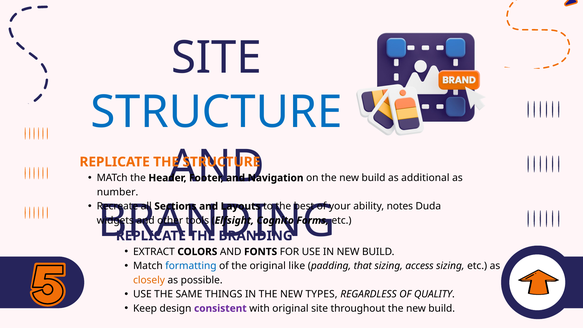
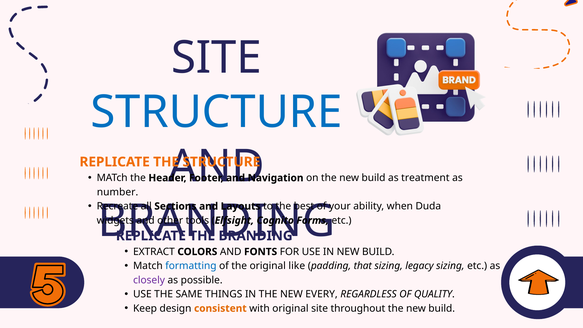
additional: additional -> treatment (425, 178)
notes: notes -> when (400, 206)
access: access -> legacy (419, 266)
closely colour: orange -> purple (149, 280)
TYPES: TYPES -> EVERY (322, 294)
consistent colour: purple -> orange (220, 308)
